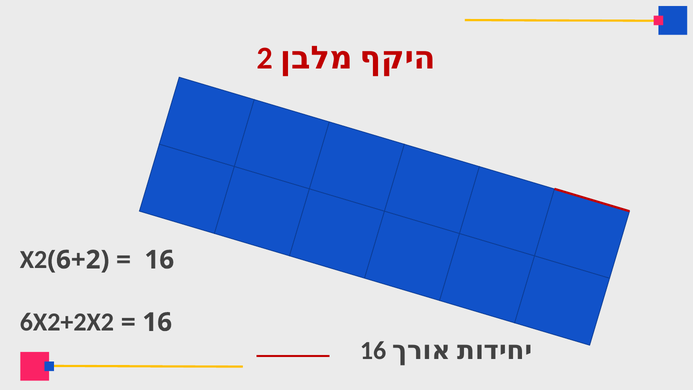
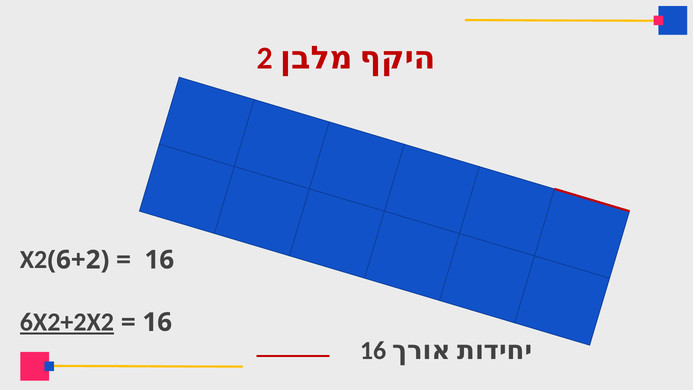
6X2+2X2 underline: none -> present (67, 322)
